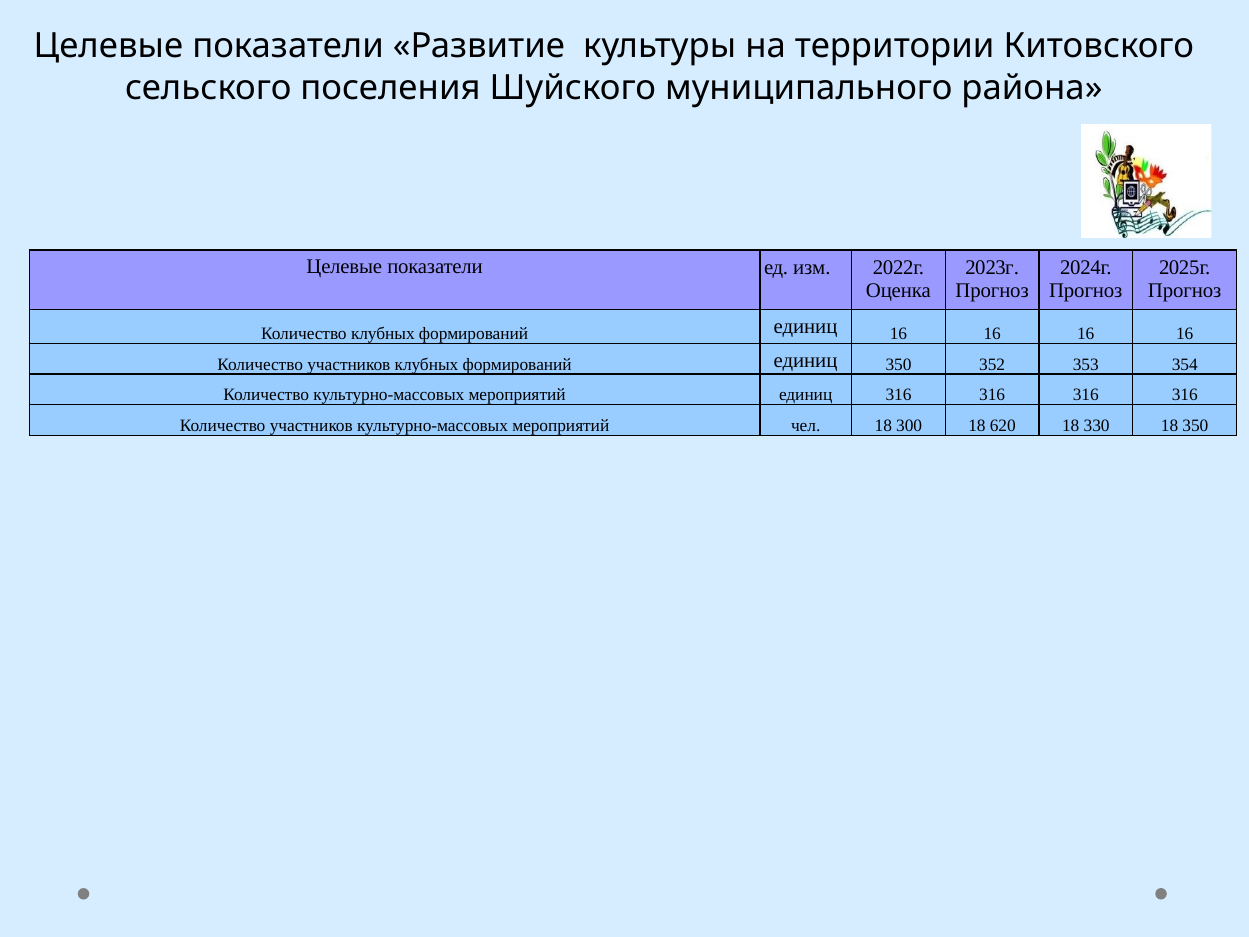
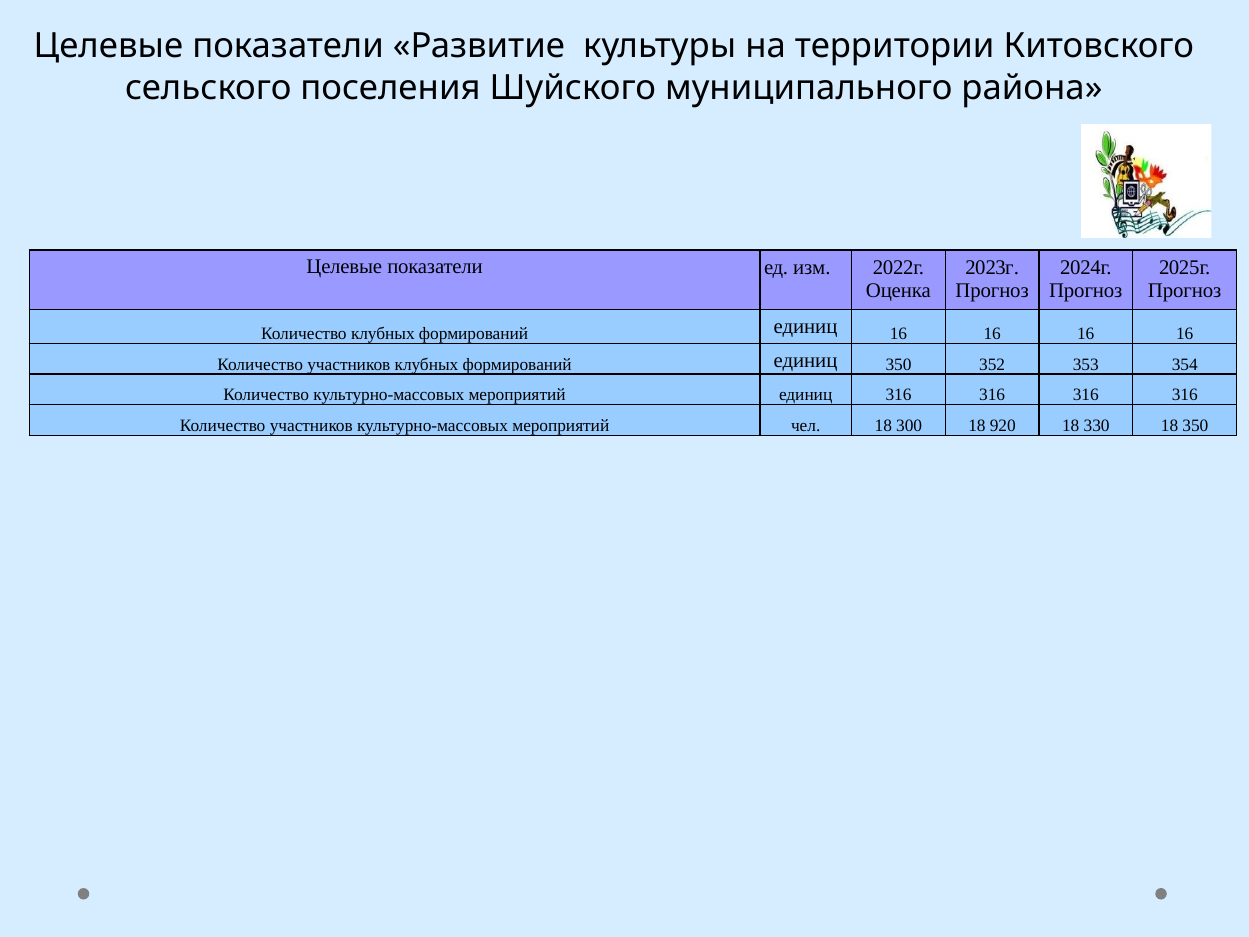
620: 620 -> 920 (1003, 426)
